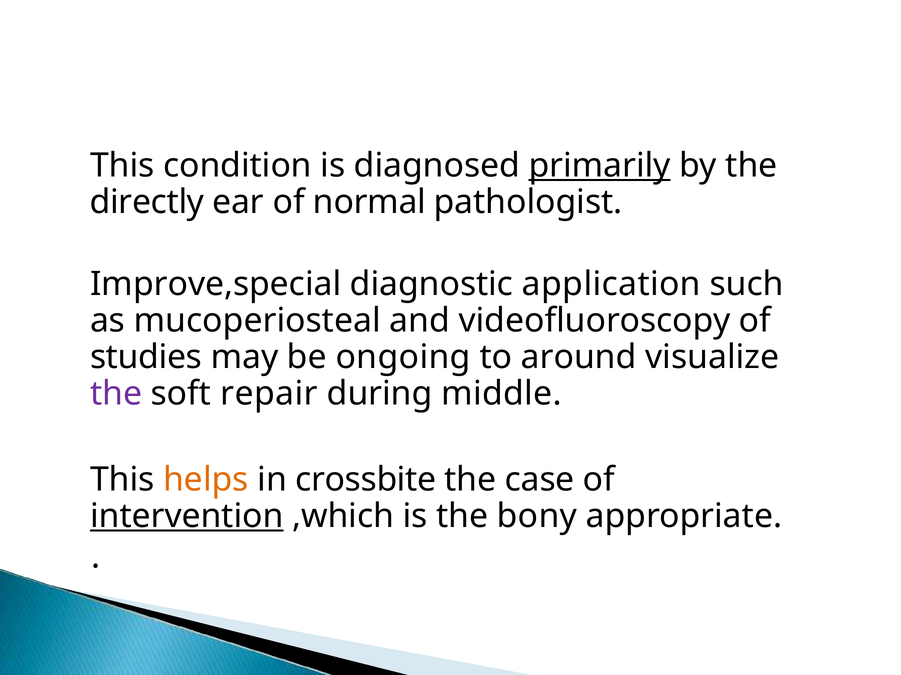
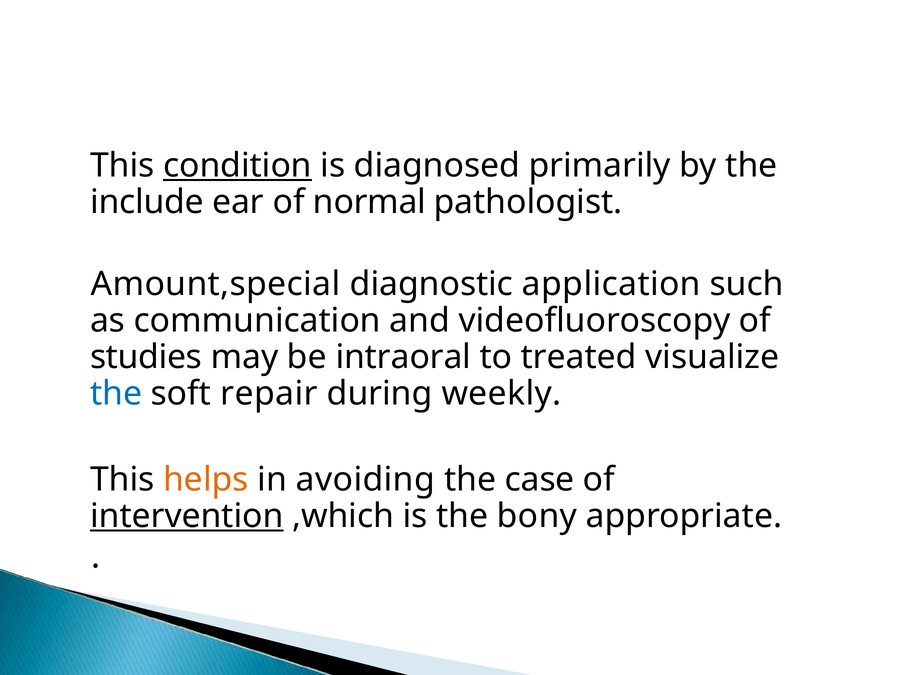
condition underline: none -> present (237, 166)
primarily underline: present -> none (600, 166)
directly: directly -> include (147, 202)
Improve,special: Improve,special -> Amount,special (216, 284)
mucoperiosteal: mucoperiosteal -> communication (257, 321)
ongoing: ongoing -> intraoral (403, 357)
around: around -> treated (579, 357)
the colour: purple -> blue (116, 394)
middle: middle -> weekly (501, 394)
crossbite: crossbite -> avoiding (365, 480)
